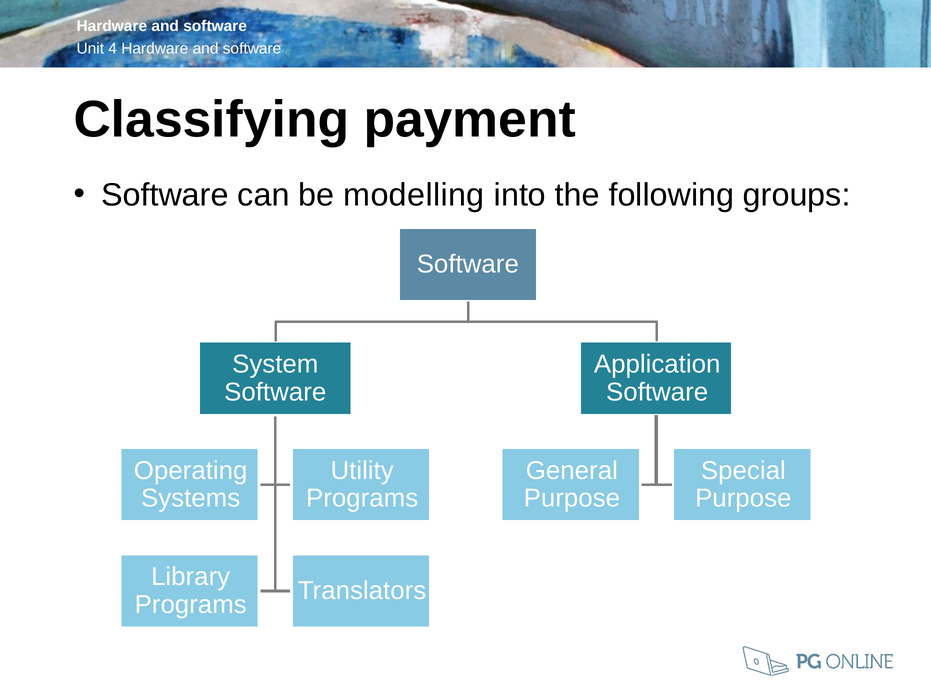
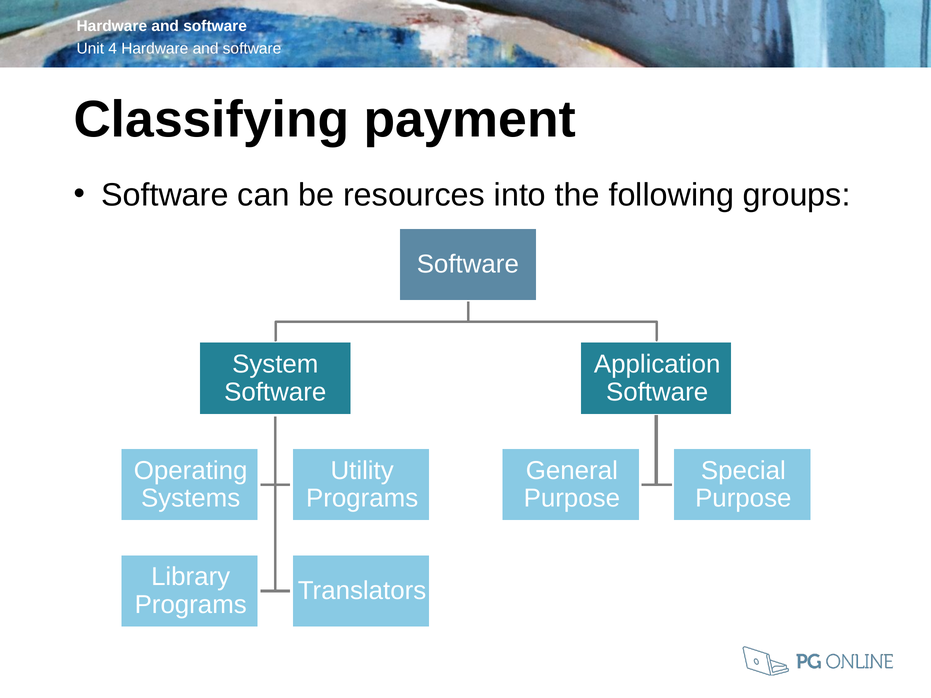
modelling: modelling -> resources (414, 195)
